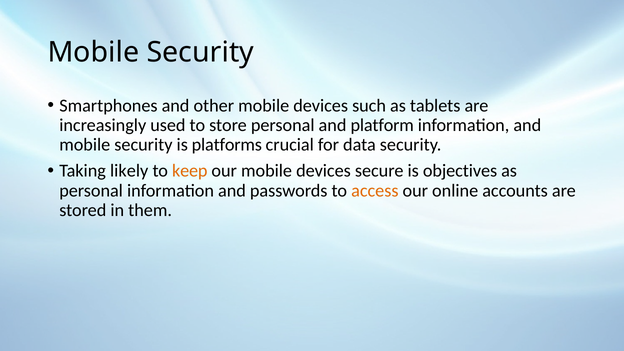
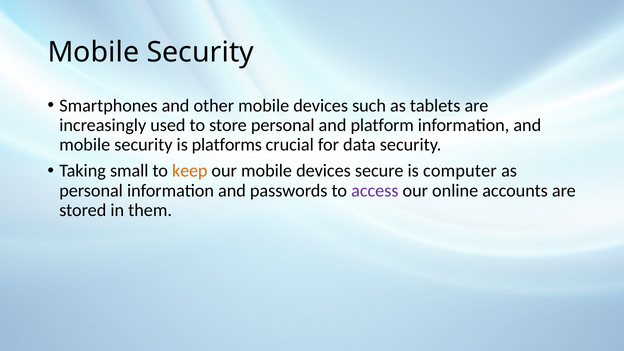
likely: likely -> small (129, 171)
objectives: objectives -> computer (460, 171)
access colour: orange -> purple (375, 191)
